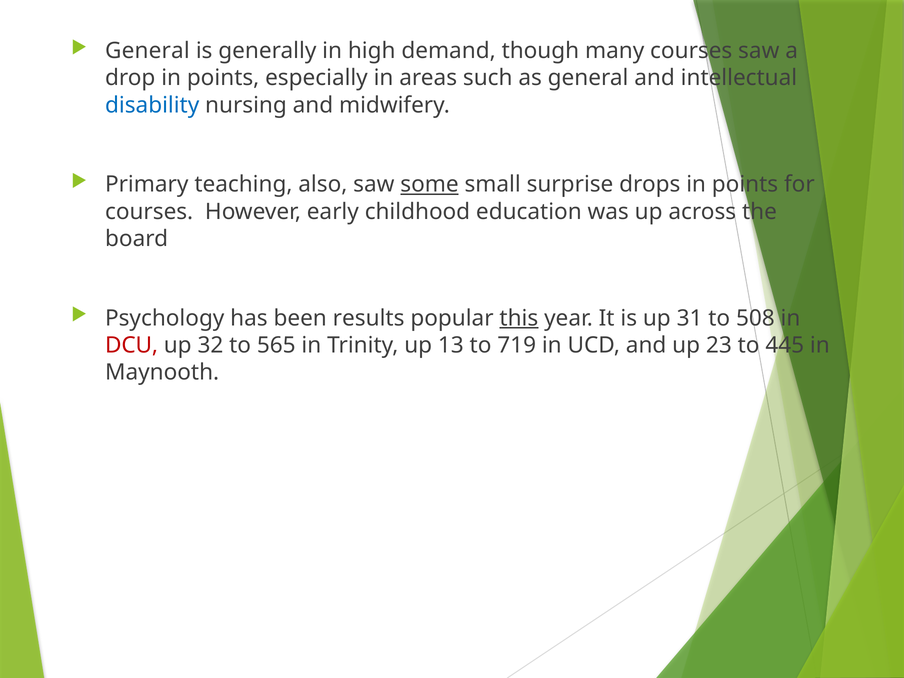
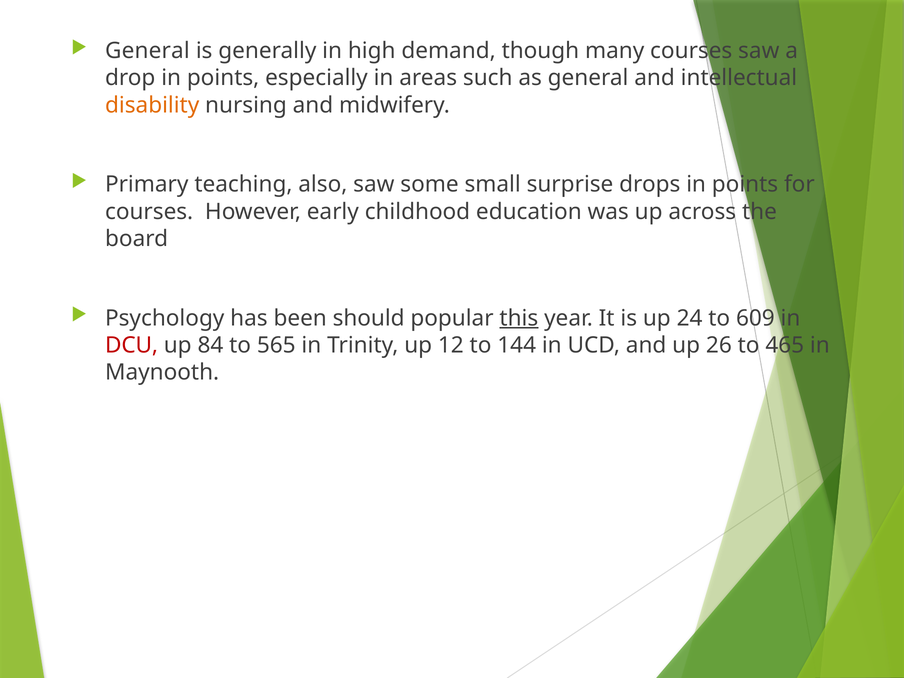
disability colour: blue -> orange (152, 105)
some underline: present -> none (430, 185)
results: results -> should (369, 318)
31: 31 -> 24 (690, 318)
508: 508 -> 609 (755, 318)
32: 32 -> 84 (210, 345)
13: 13 -> 12 (451, 345)
719: 719 -> 144 (517, 345)
23: 23 -> 26 (719, 345)
445: 445 -> 465 (785, 345)
